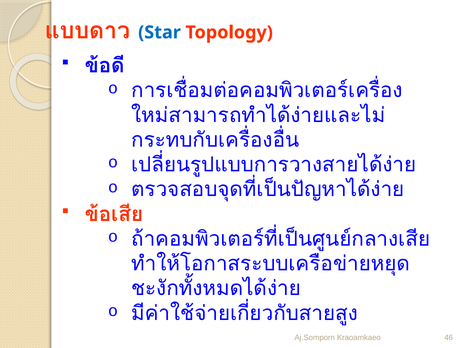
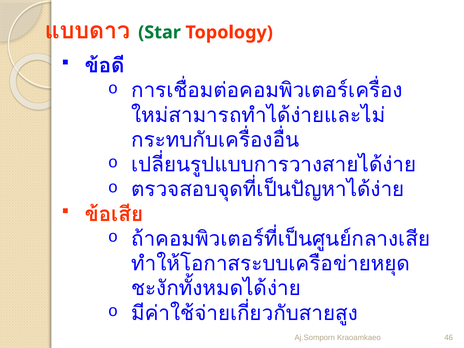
Star colour: blue -> green (159, 32)
